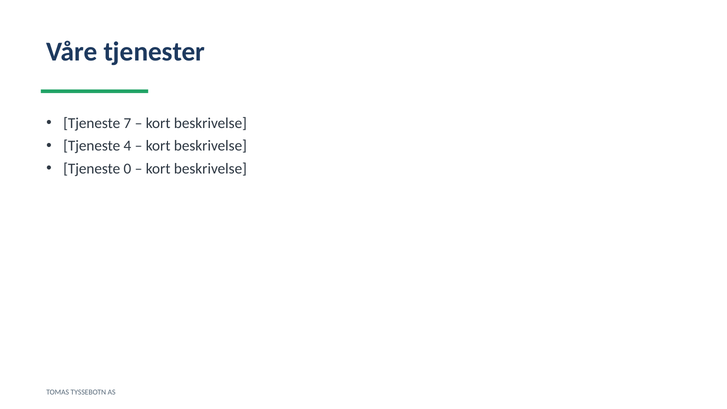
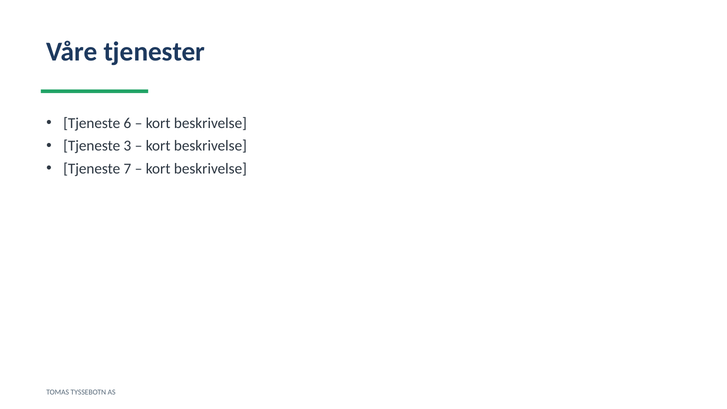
7: 7 -> 6 (127, 123)
4: 4 -> 3 (127, 146)
0: 0 -> 7 (127, 169)
